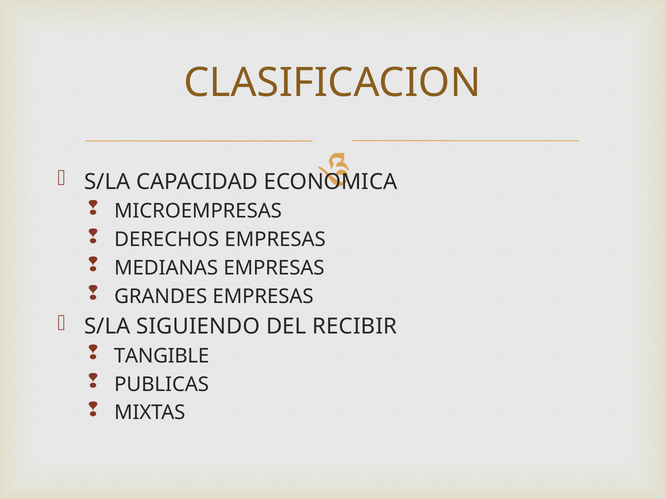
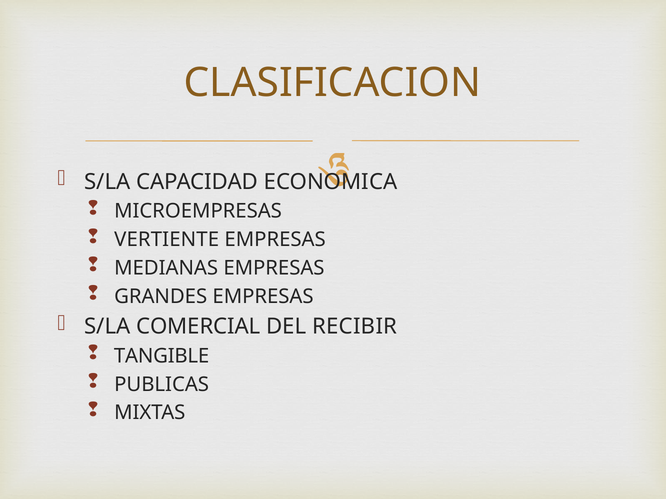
DERECHOS: DERECHOS -> VERTIENTE (167, 240)
SIGUIENDO: SIGUIENDO -> COMERCIAL (198, 327)
